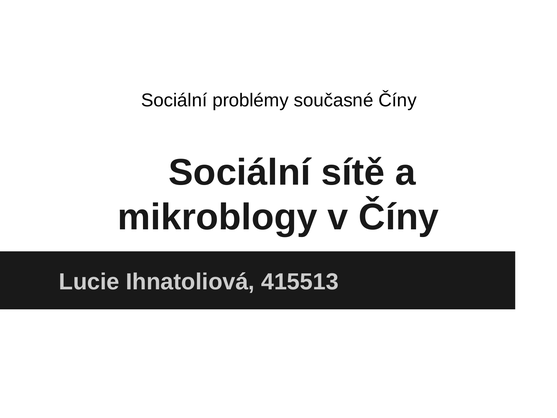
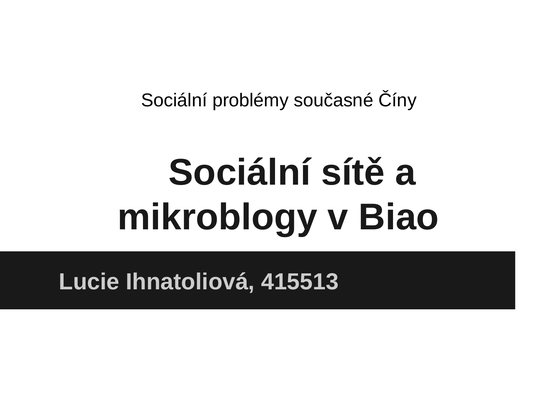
v Číny: Číny -> Biao (399, 217)
